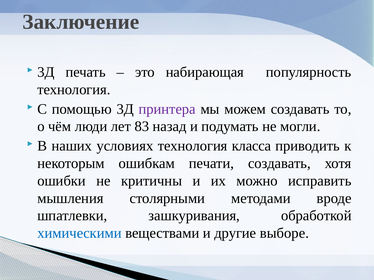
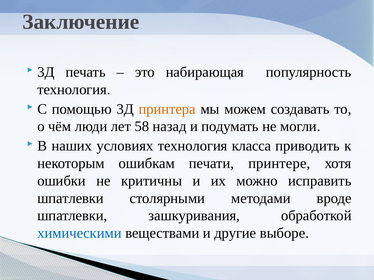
принтера colour: purple -> orange (167, 109)
83: 83 -> 58 (142, 127)
печати создавать: создавать -> принтере (279, 164)
мышления: мышления -> шпатлевки (70, 199)
